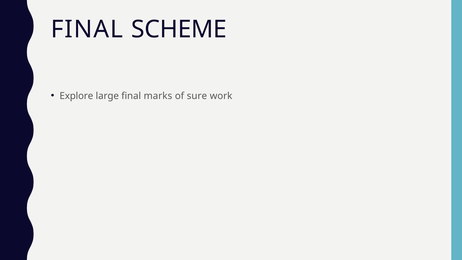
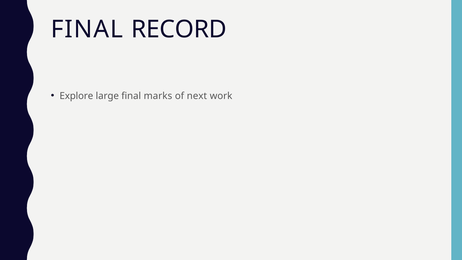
SCHEME: SCHEME -> RECORD (179, 29)
sure: sure -> next (197, 96)
